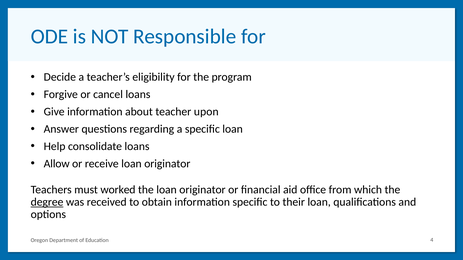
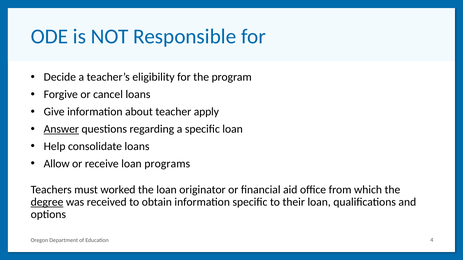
upon: upon -> apply (206, 112)
Answer underline: none -> present (61, 129)
receive loan originator: originator -> programs (167, 164)
